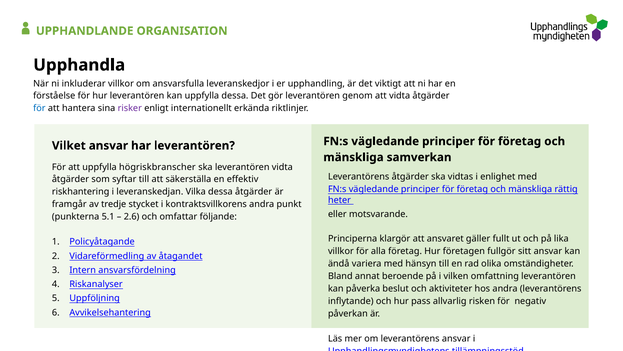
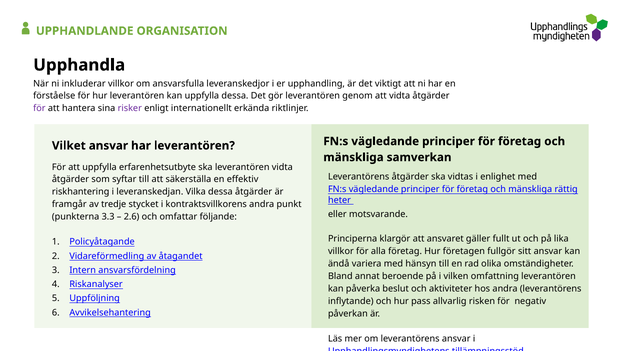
för colour: blue -> purple (39, 108)
högriskbranscher: högriskbranscher -> erfarenhetsutbyte (157, 167)
5.1: 5.1 -> 3.3 (108, 216)
